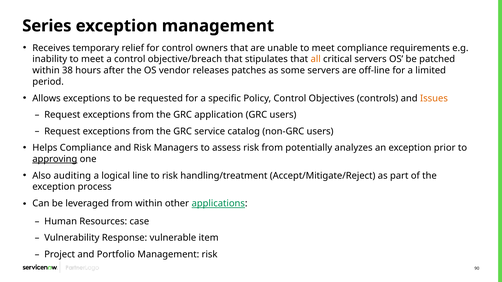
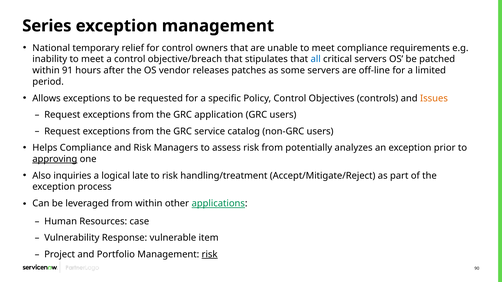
Receives: Receives -> National (51, 48)
all colour: orange -> blue (316, 59)
38: 38 -> 91 (67, 71)
auditing: auditing -> inquiries (72, 176)
line: line -> late (140, 176)
risk underline: none -> present (210, 255)
